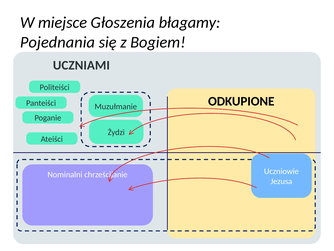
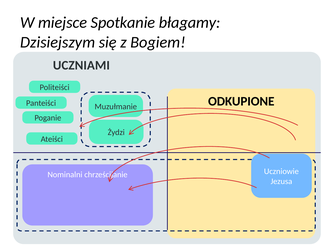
Głoszenia: Głoszenia -> Spotkanie (123, 23)
Pojednania: Pojednania -> Dzisiejszym (58, 42)
